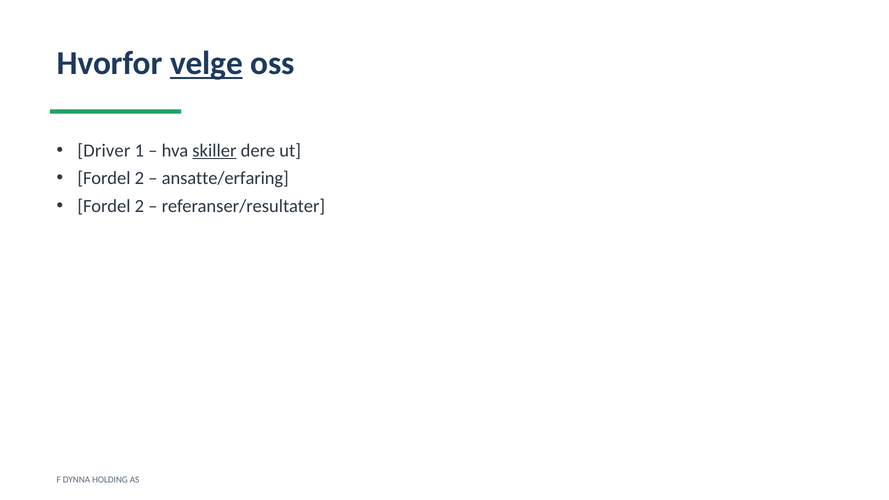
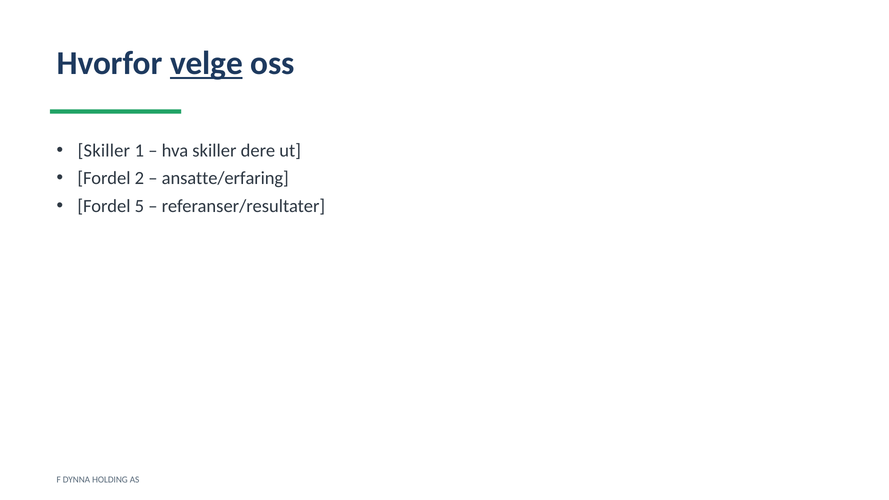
Driver: Driver -> Skiller (104, 151)
skiller underline: present -> none (214, 151)
2: 2 -> 5 (139, 206)
